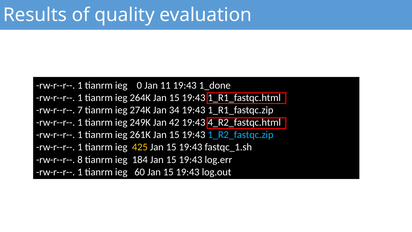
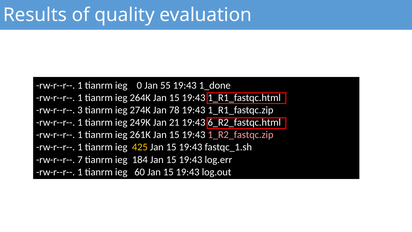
11: 11 -> 55 (165, 85)
7: 7 -> 3 (80, 110)
34: 34 -> 78 (174, 110)
42: 42 -> 21 (174, 122)
4_R2_fastqc.html: 4_R2_fastqc.html -> 6_R2_fastqc.html (244, 122)
1_R2_fastqc.zip colour: light blue -> pink (241, 135)
8: 8 -> 7 (80, 159)
